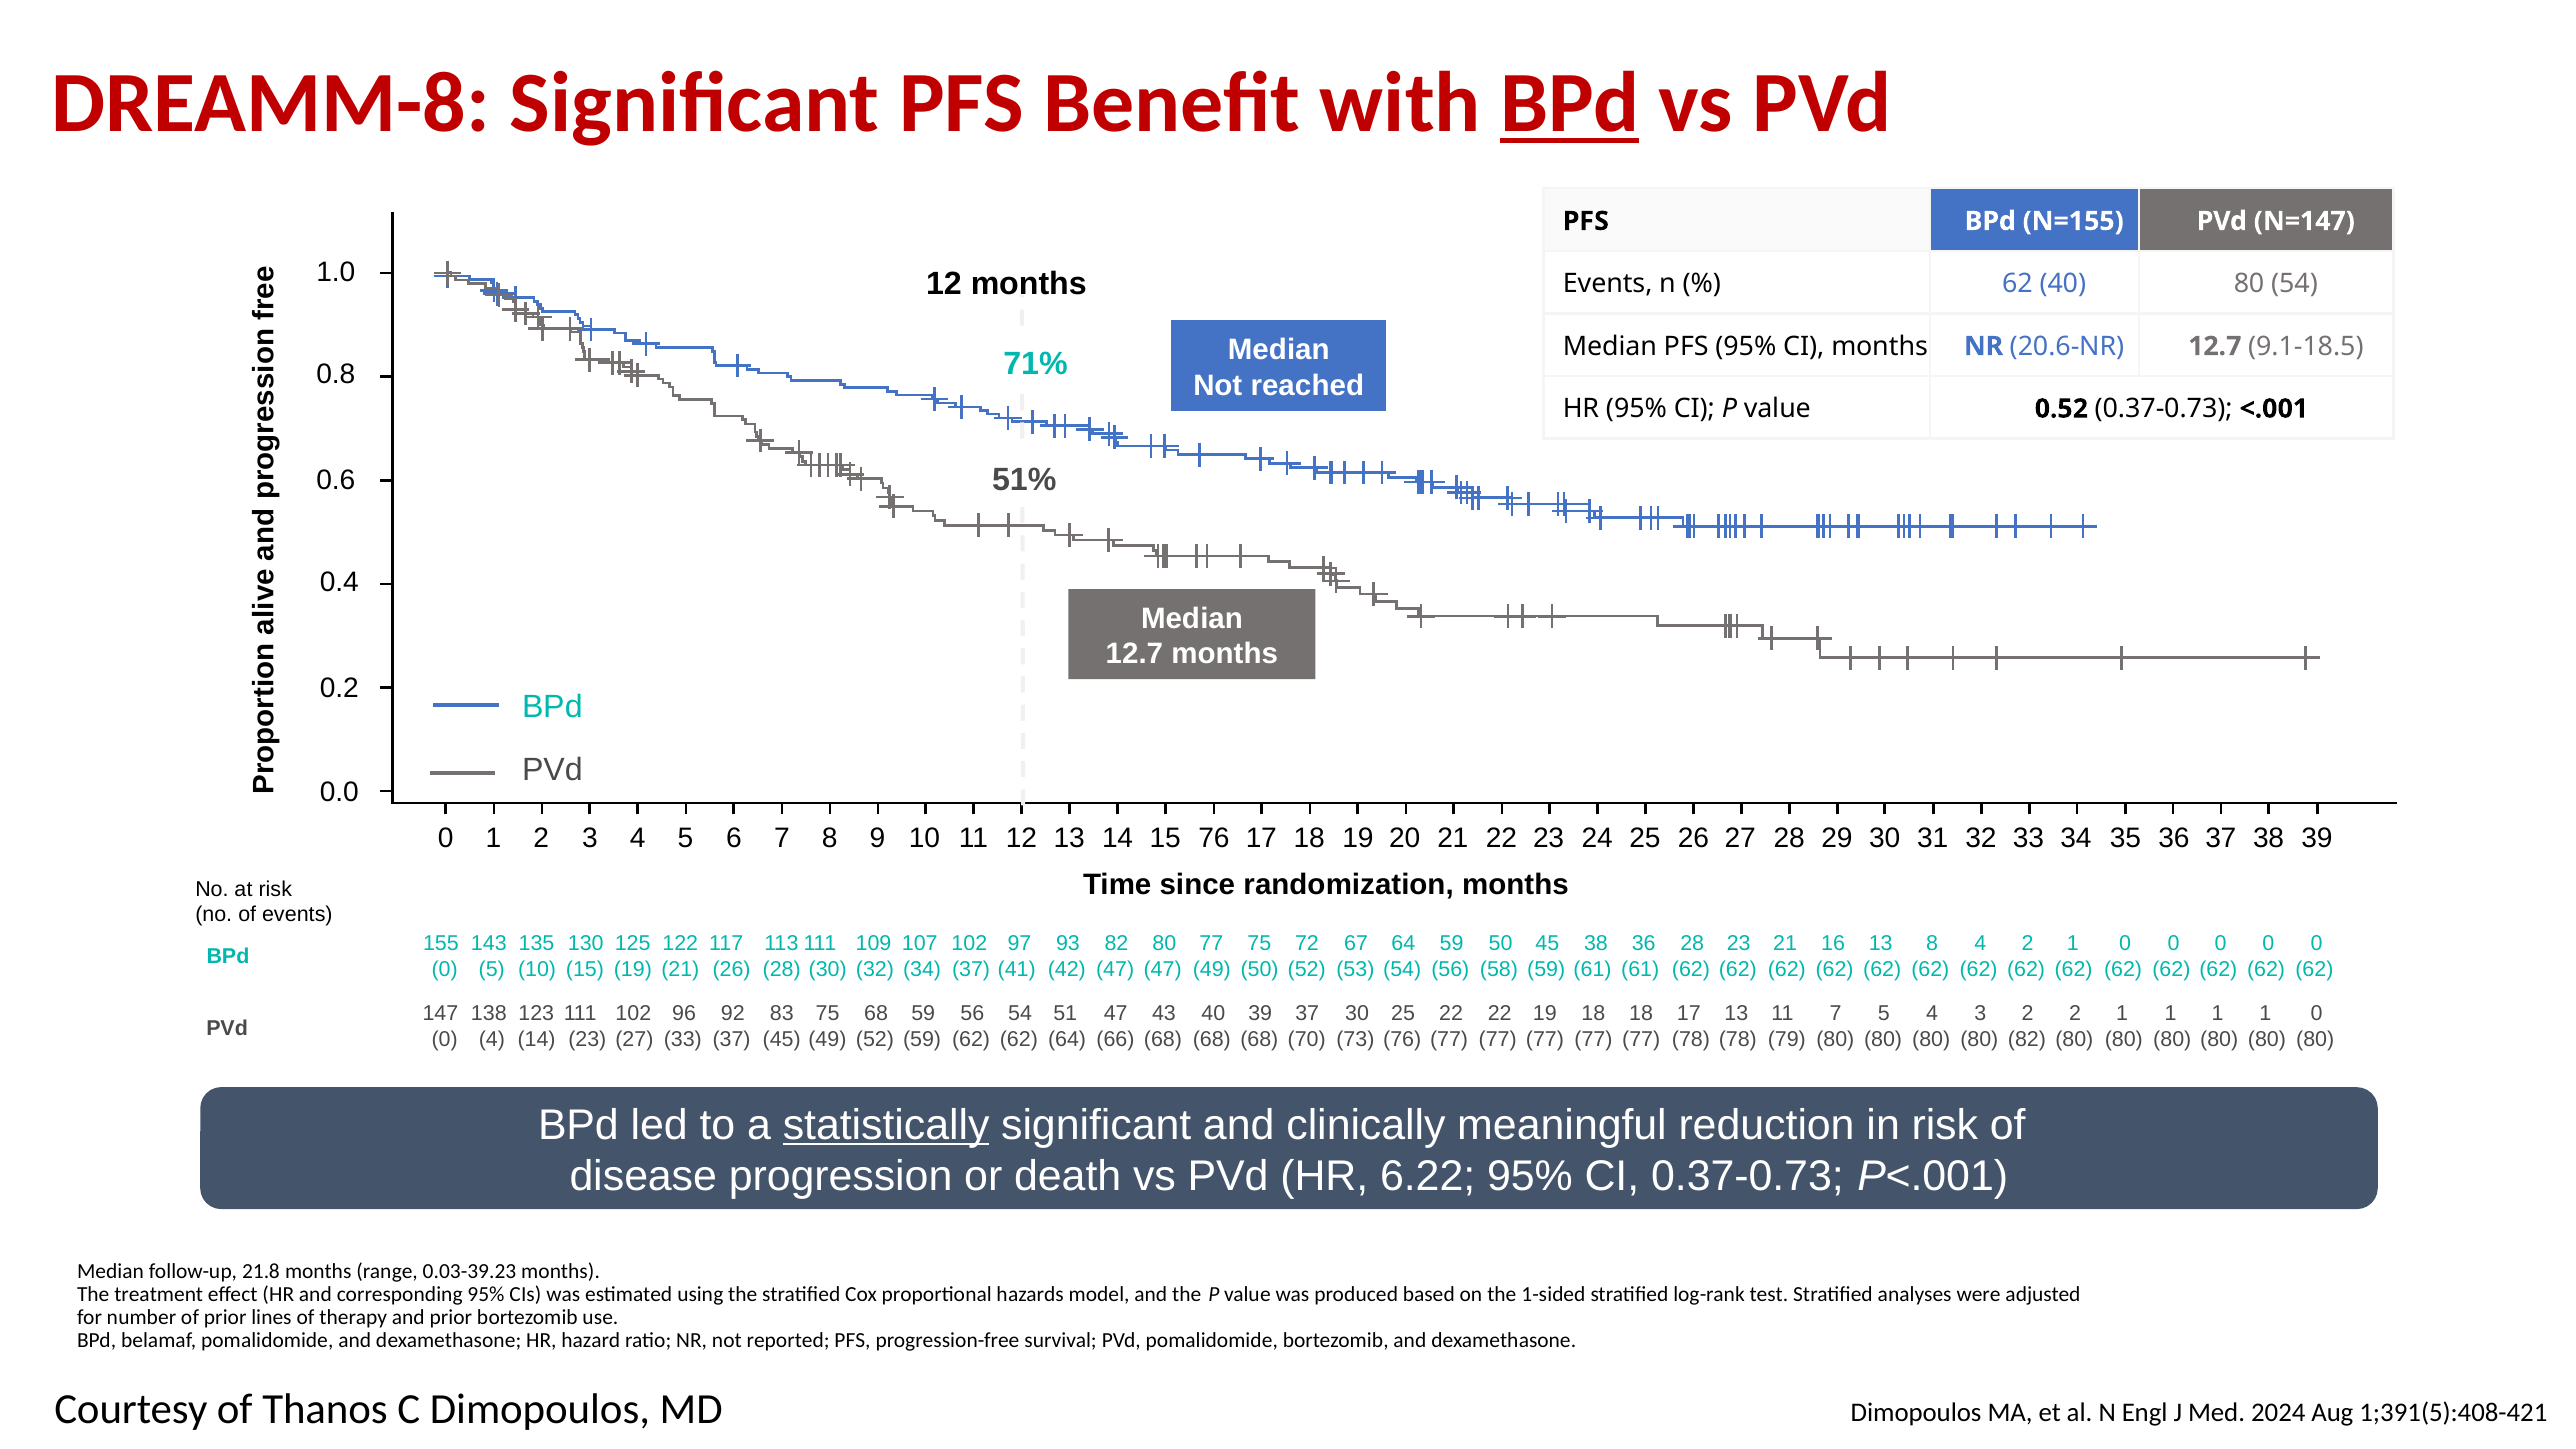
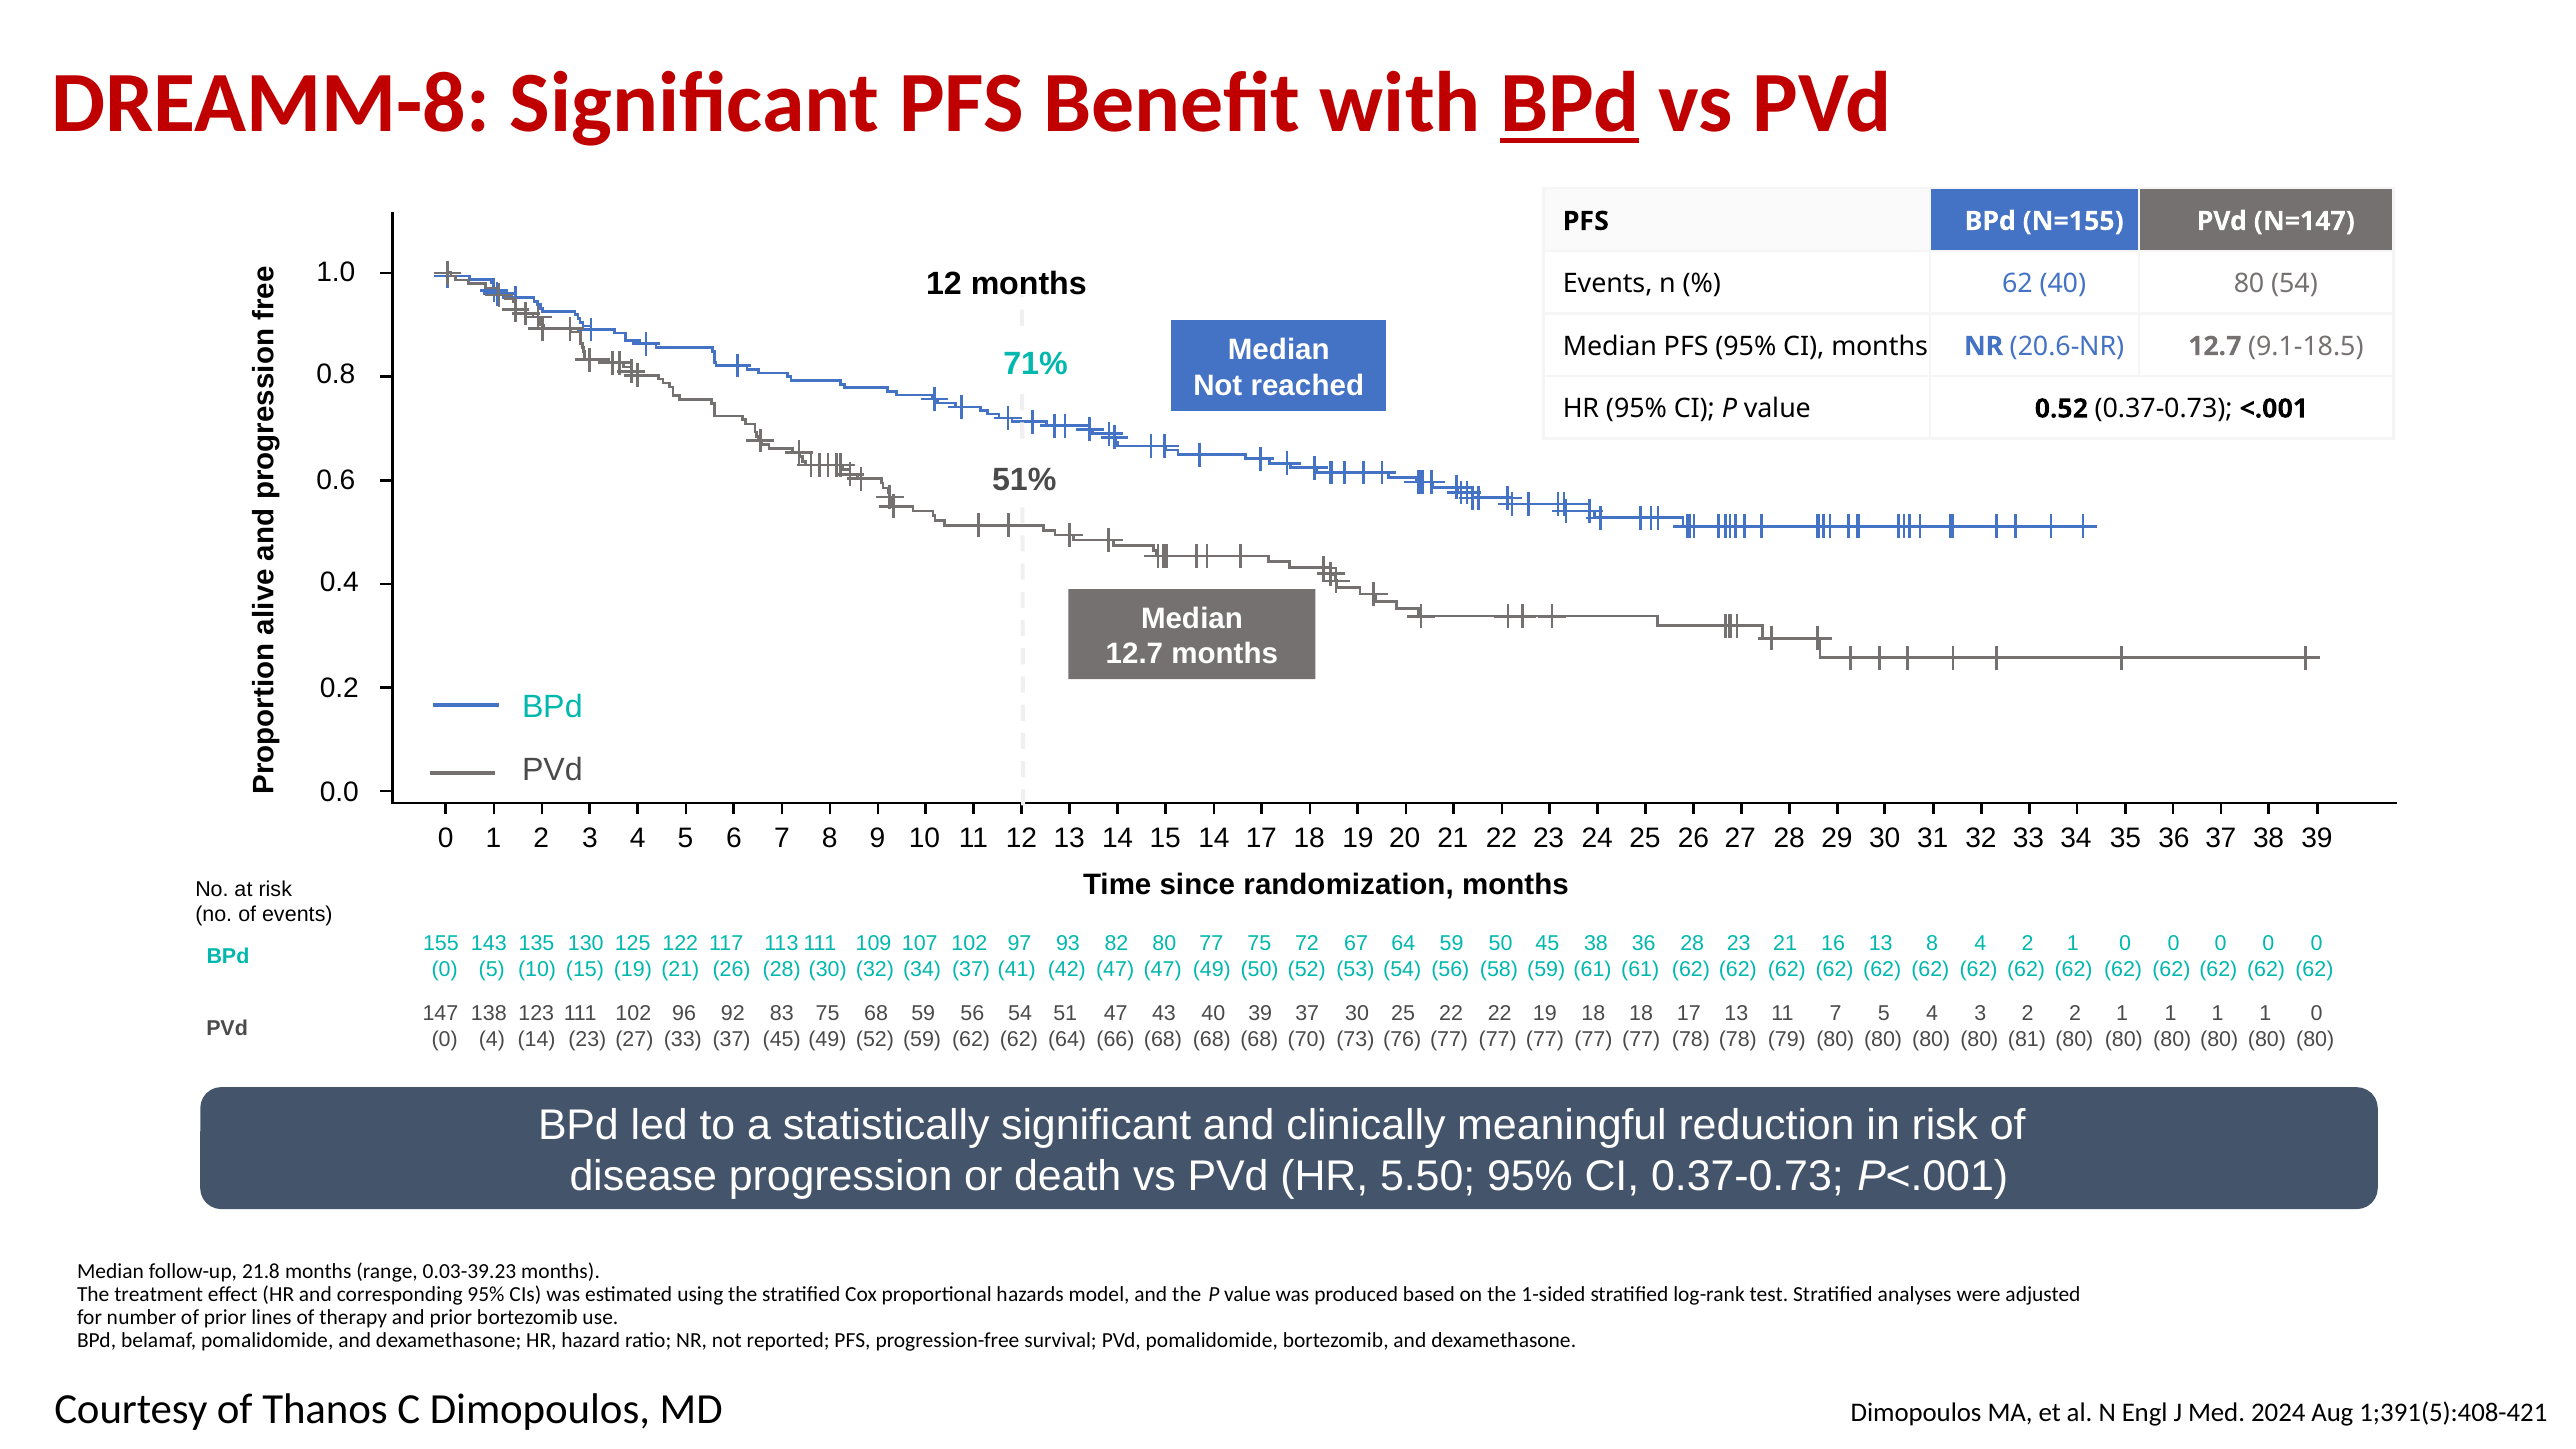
15 76: 76 -> 14 (1214, 838)
80 82: 82 -> 81 (2027, 1040)
statistically underline: present -> none (886, 1125)
6.22: 6.22 -> 5.50 (1428, 1177)
